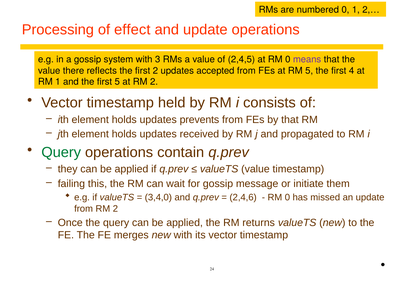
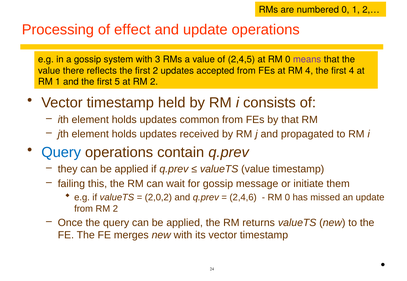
RM 5: 5 -> 4 (309, 71)
prevents: prevents -> common (199, 120)
Query colour: green -> blue (61, 153)
3,4,0: 3,4,0 -> 2,0,2 (158, 198)
